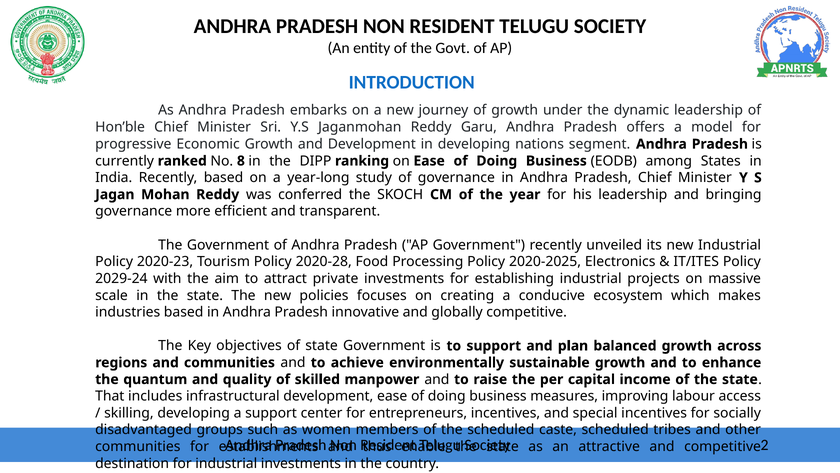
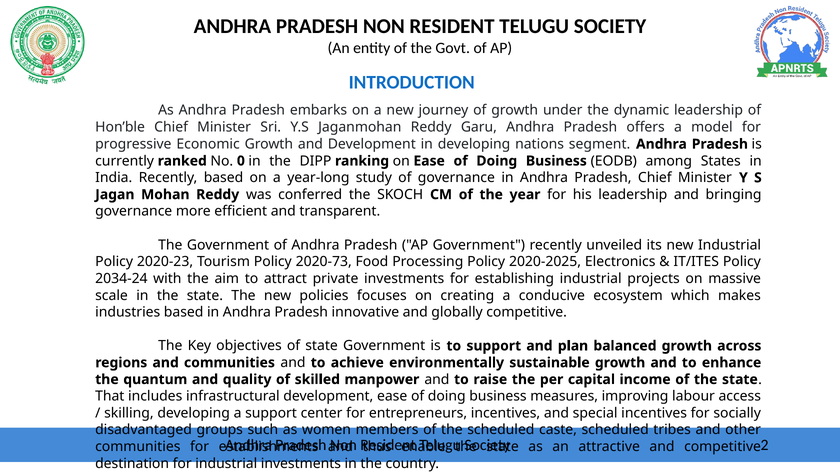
8: 8 -> 0 (241, 161)
2020-28: 2020-28 -> 2020-73 (324, 261)
2029-24: 2029-24 -> 2034-24 (121, 278)
